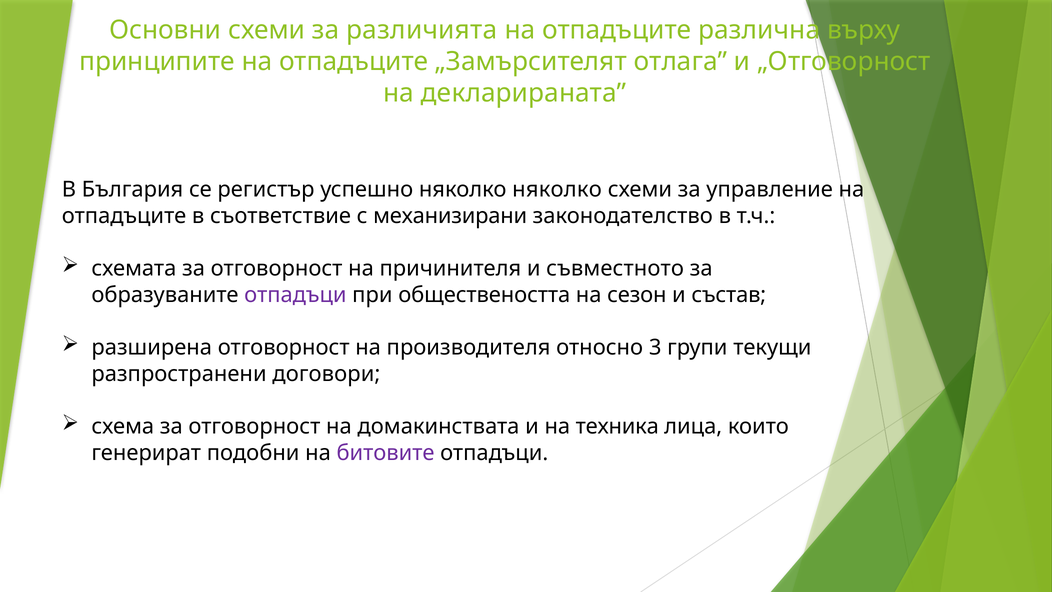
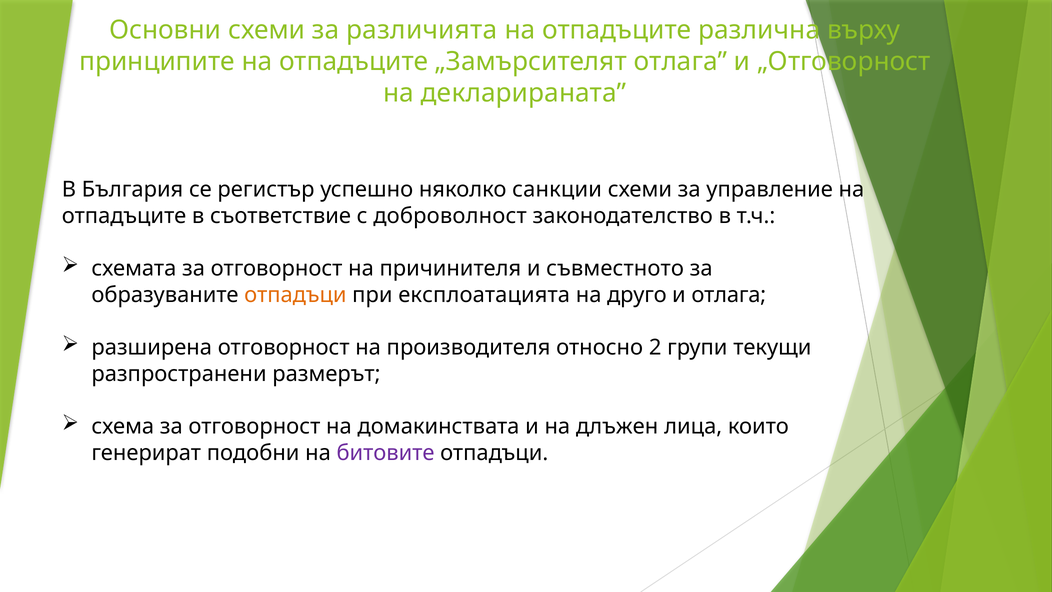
няколко няколко: няколко -> санкции (557, 190)
механизирани: механизирани -> доброволност (450, 216)
отпадъци colour: purple -> orange (295, 295)
обществеността: обществеността -> експлоатацията (484, 295)
сезон: сезон -> друго (637, 295)
и състав: състав -> отлага (729, 295)
3: 3 -> 2 (655, 347)
договори: договори -> размерът (326, 374)
техника: техника -> длъжен (617, 426)
